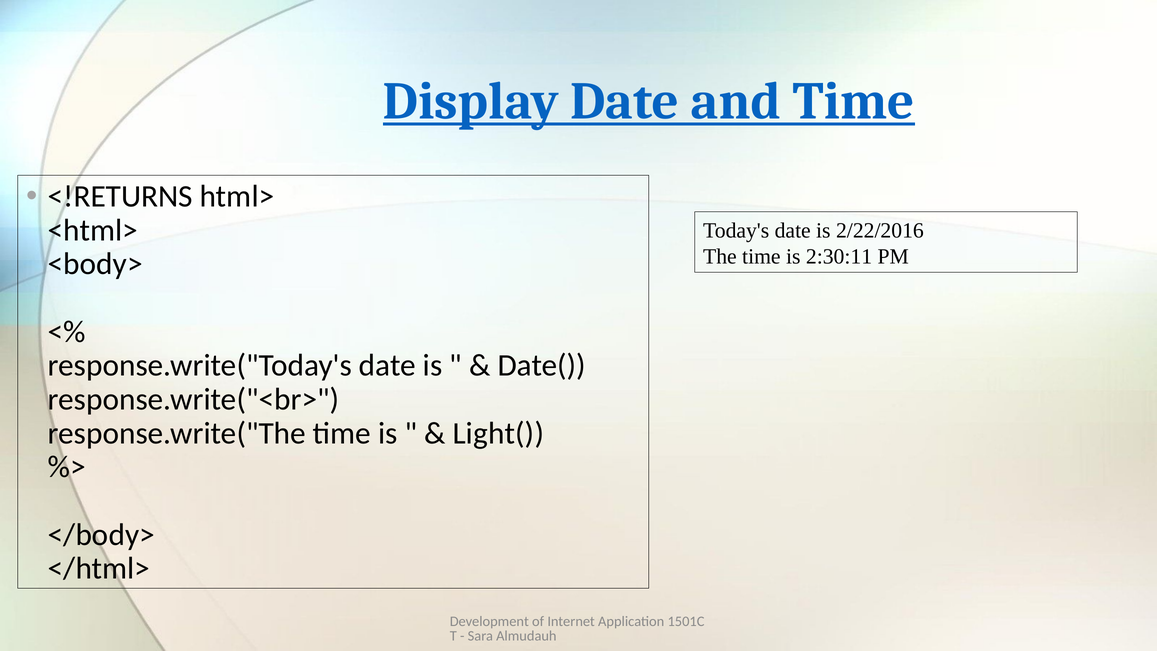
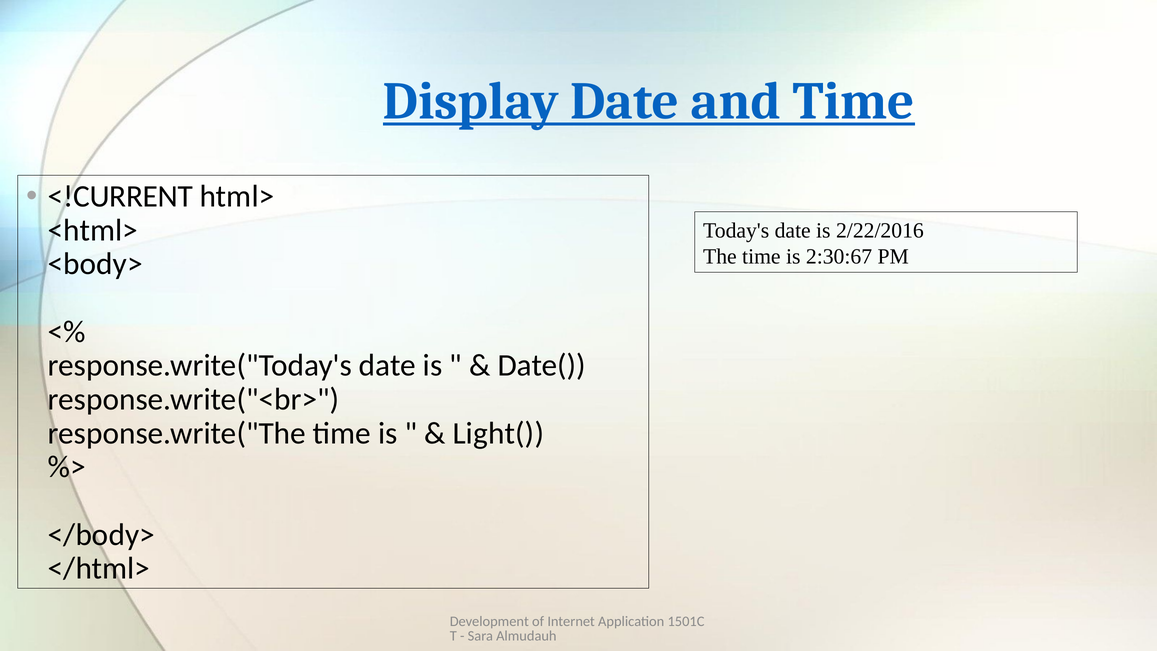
<!RETURNS: <!RETURNS -> <!CURRENT (120, 196)
2:30:11: 2:30:11 -> 2:30:67 (839, 256)
